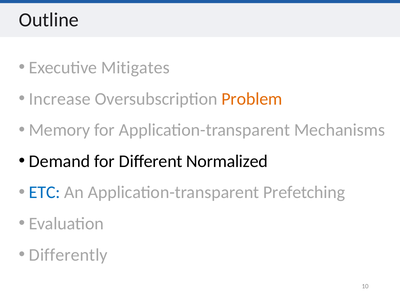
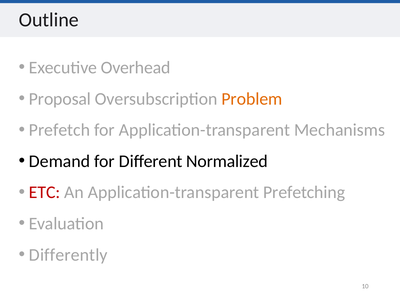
Mitigates: Mitigates -> Overhead (136, 68)
Increase: Increase -> Proposal (60, 99)
Memory: Memory -> Prefetch (59, 130)
ETC colour: blue -> red (45, 192)
